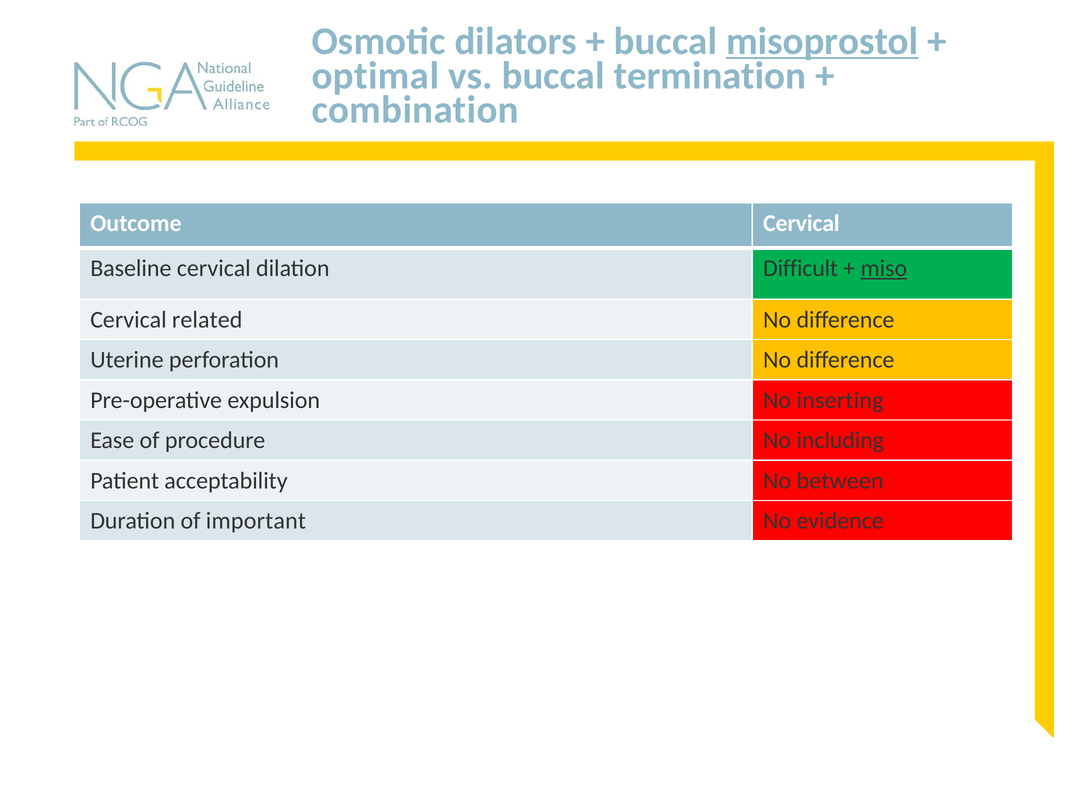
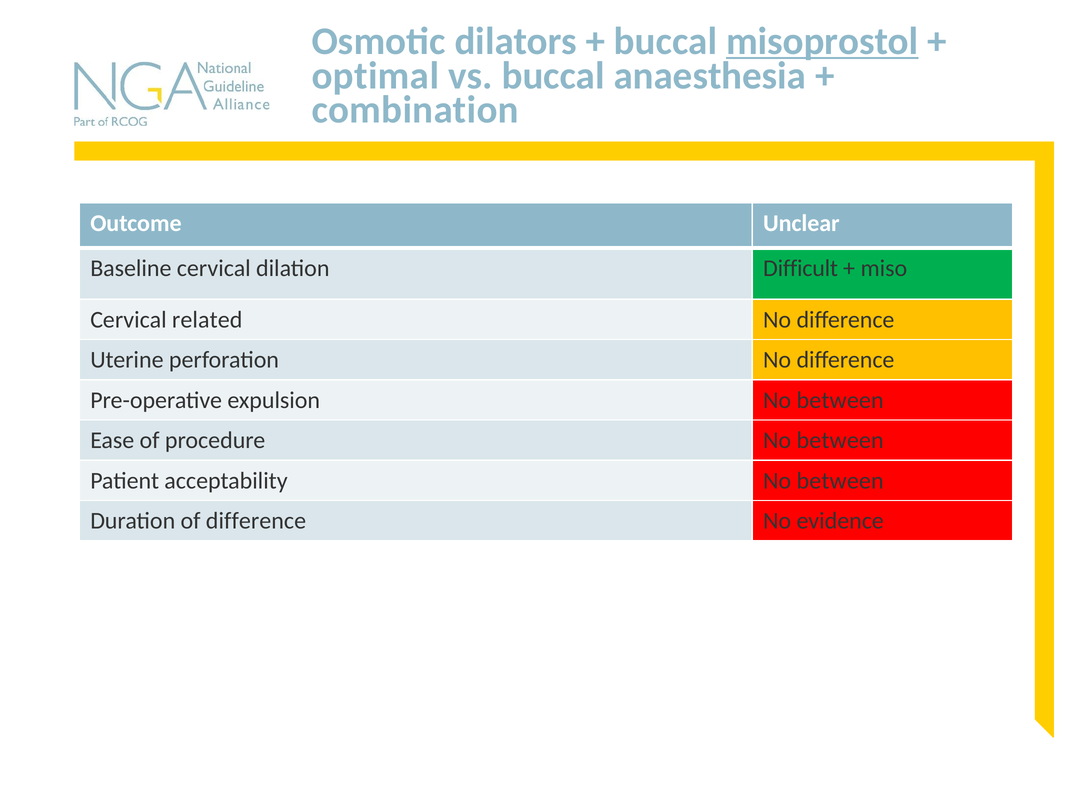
termination: termination -> anaesthesia (710, 76)
Outcome Cervical: Cervical -> Unclear (801, 223)
miso underline: present -> none (884, 269)
expulsion No inserting: inserting -> between (840, 400)
procedure No including: including -> between (840, 441)
of important: important -> difference (256, 521)
